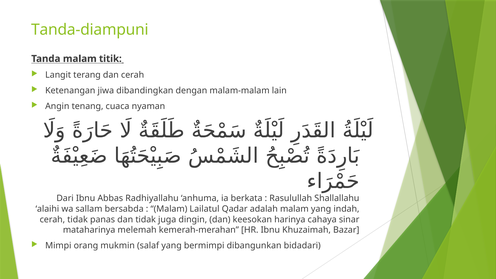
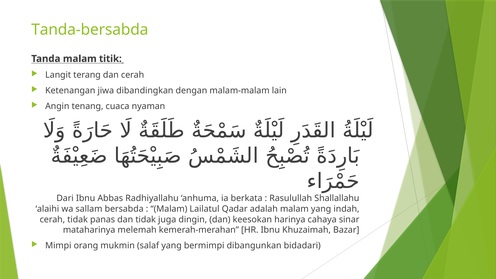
Tanda-diampuni: Tanda-diampuni -> Tanda-bersabda (90, 30)
